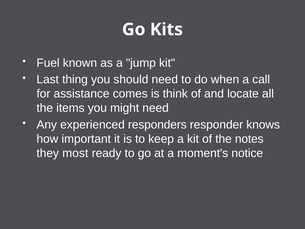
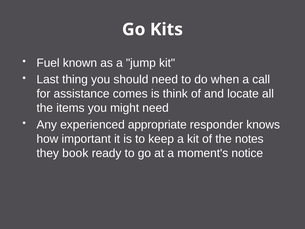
responders: responders -> appropriate (157, 125)
most: most -> book (75, 153)
